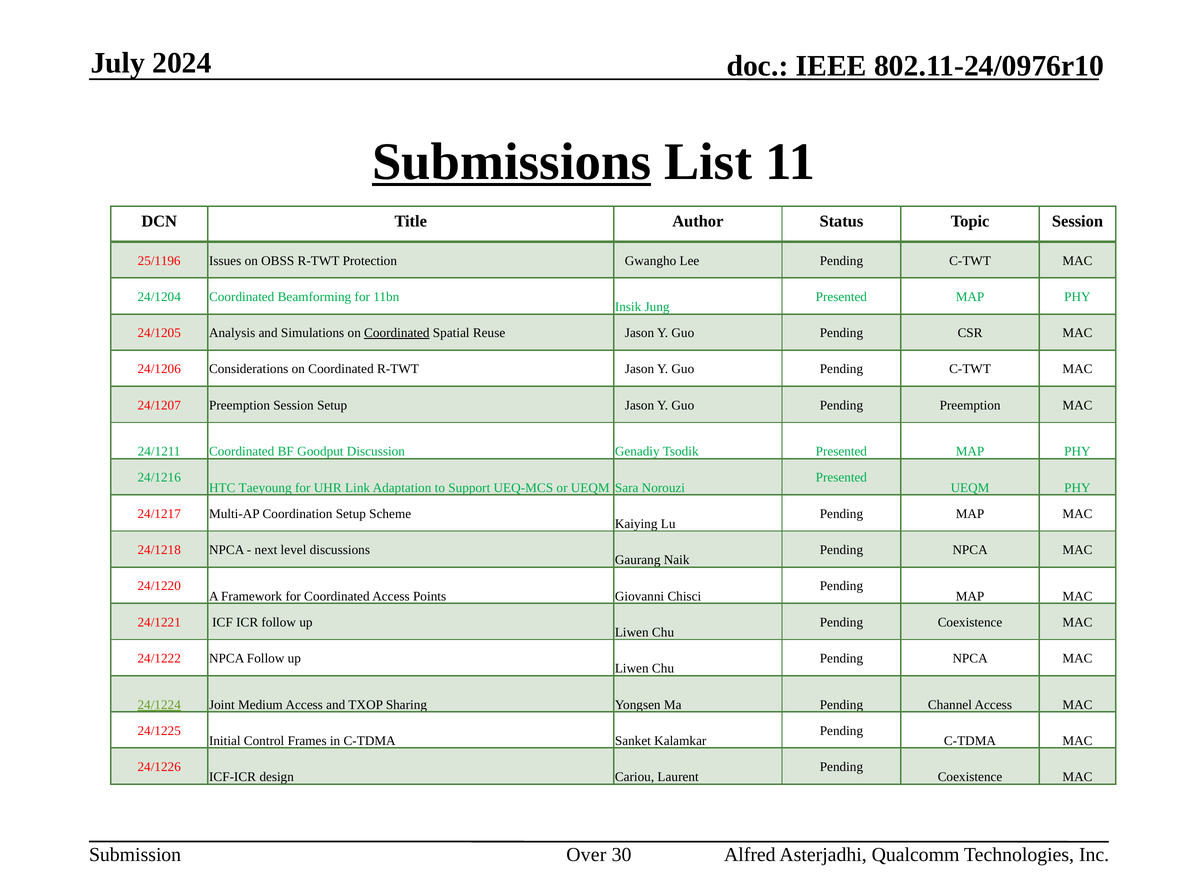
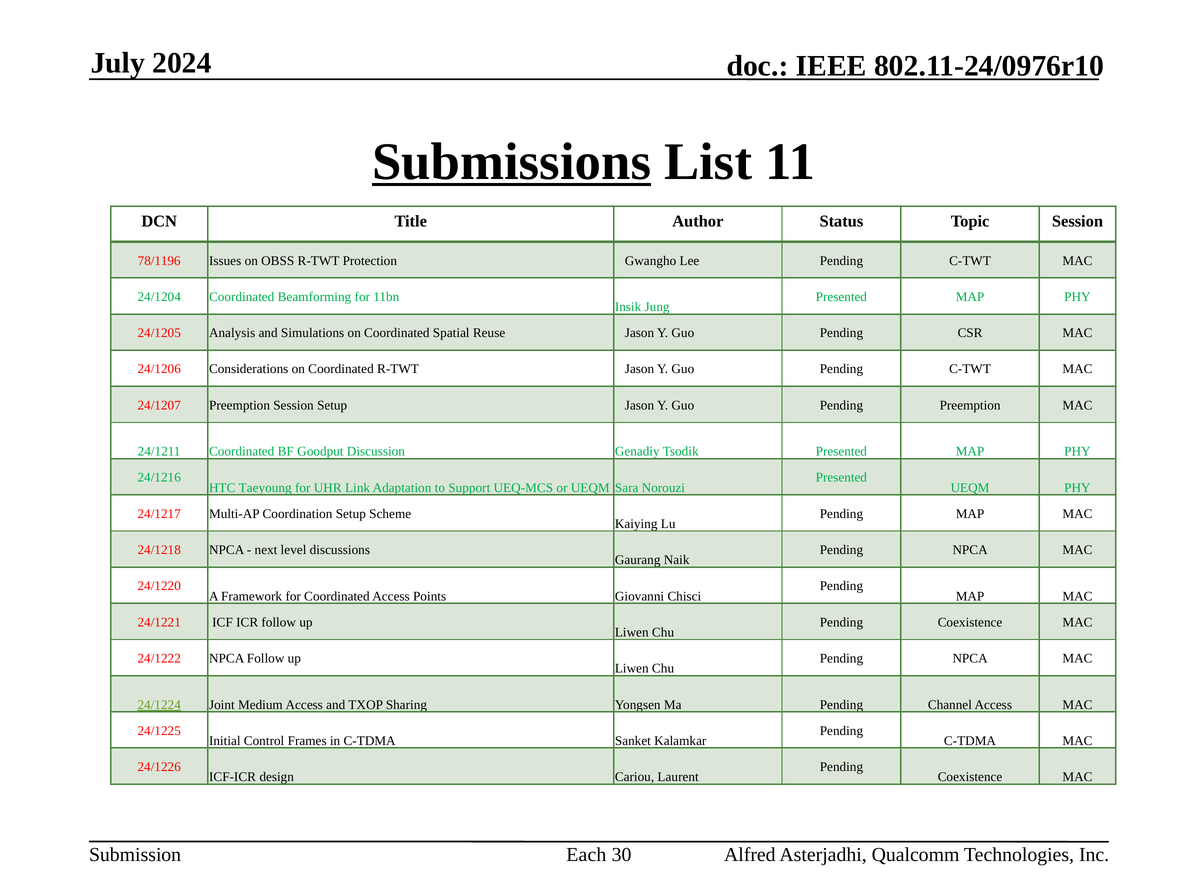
25/1196: 25/1196 -> 78/1196 (159, 261)
Coordinated underline: present -> none (397, 333)
Over: Over -> Each (586, 855)
